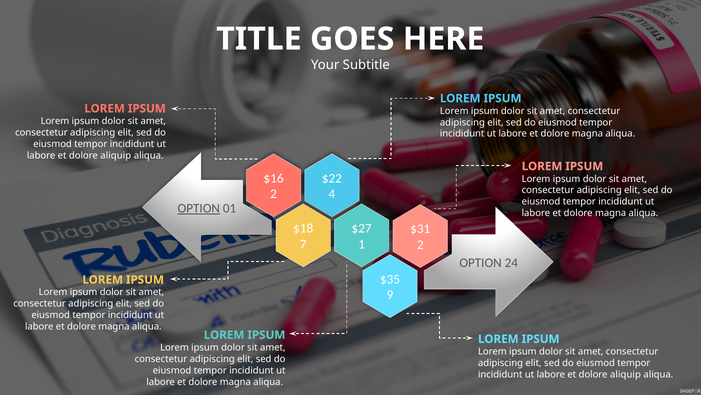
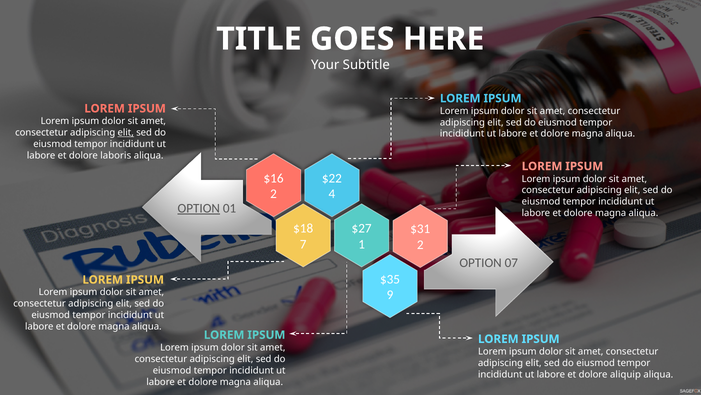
elit underline: none -> present (126, 132)
aliquip: aliquip -> laboris (116, 155)
24: 24 -> 07 (511, 262)
